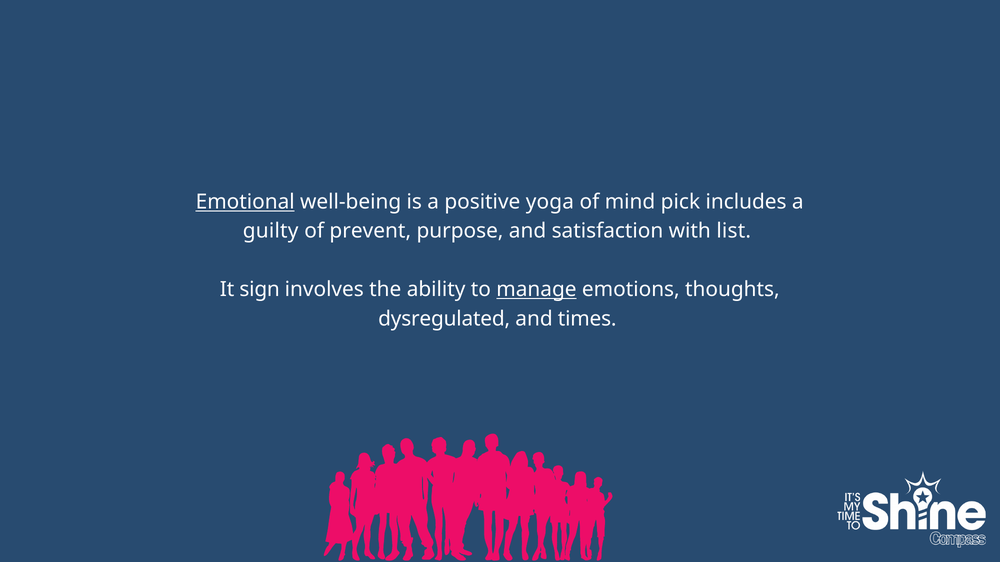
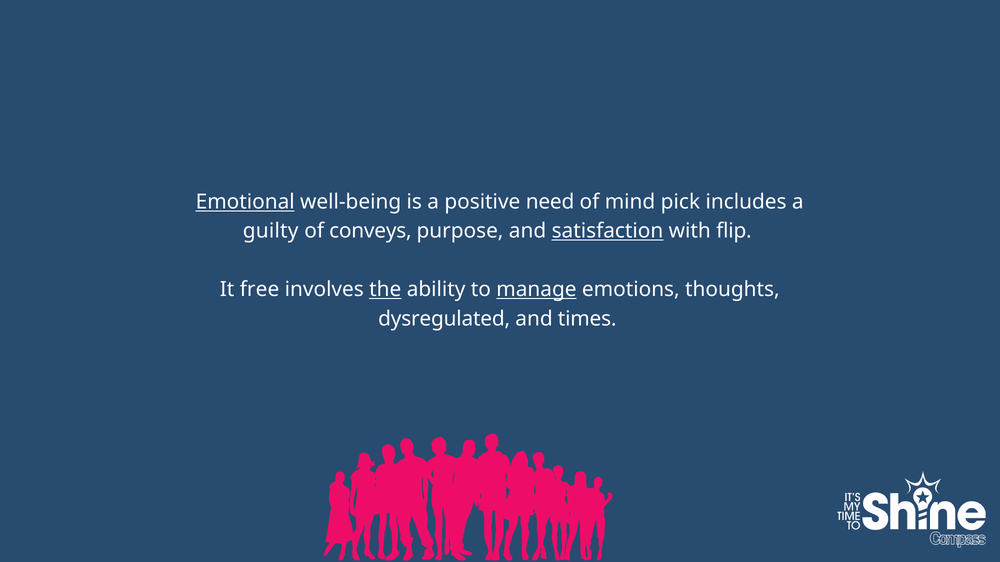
yoga: yoga -> need (550, 202)
prevent: prevent -> conveys (370, 231)
satisfaction underline: none -> present (607, 231)
list: list -> flip (734, 231)
sign: sign -> free (260, 290)
the underline: none -> present (385, 290)
